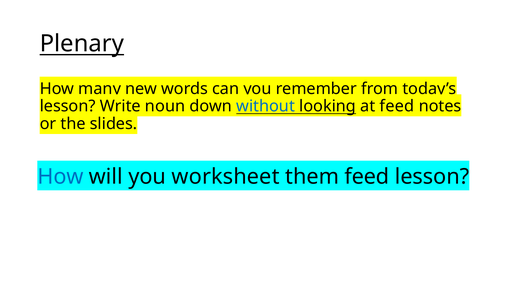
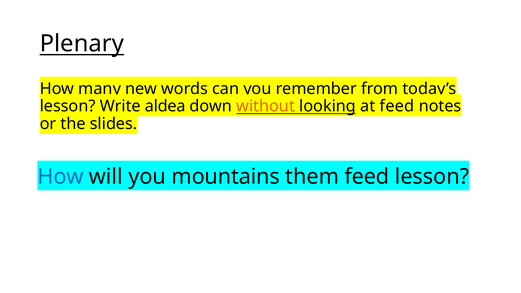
noun: noun -> aldea (165, 106)
without colour: blue -> orange (266, 106)
worksheet: worksheet -> mountains (226, 177)
